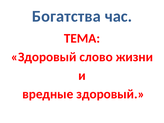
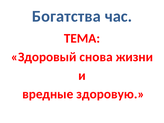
слово: слово -> снова (96, 57)
вредные здоровый: здоровый -> здоровую (110, 94)
